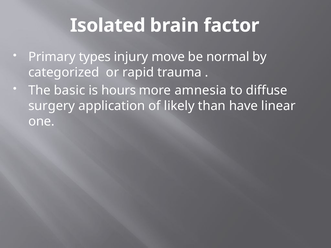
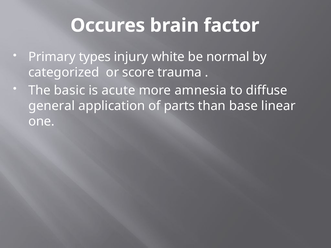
Isolated: Isolated -> Occures (108, 26)
move: move -> white (168, 57)
rapid: rapid -> score (138, 72)
hours: hours -> acute (118, 91)
surgery: surgery -> general (52, 106)
likely: likely -> parts (179, 106)
have: have -> base (243, 106)
